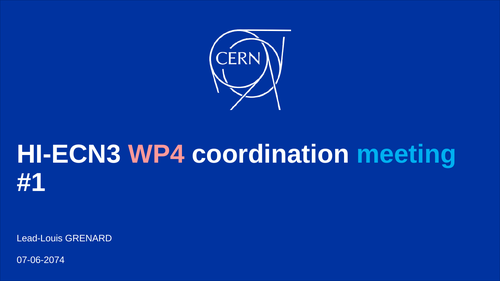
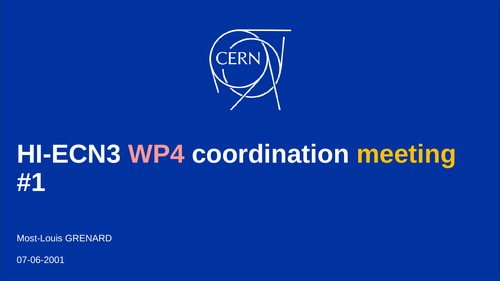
meeting colour: light blue -> yellow (406, 155)
Lead-Louis: Lead-Louis -> Most-Louis (40, 239)
07-06-2074: 07-06-2074 -> 07-06-2001 (41, 260)
